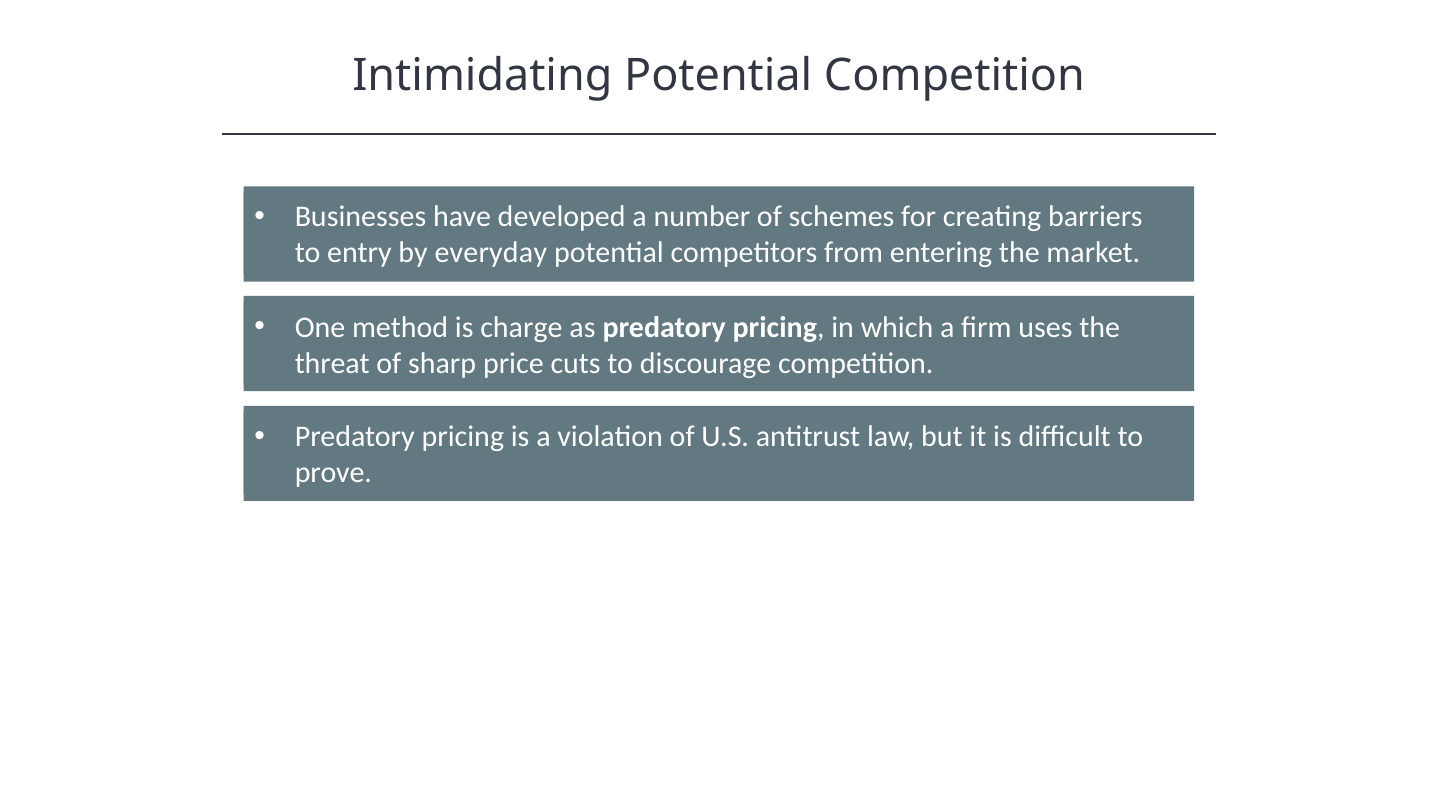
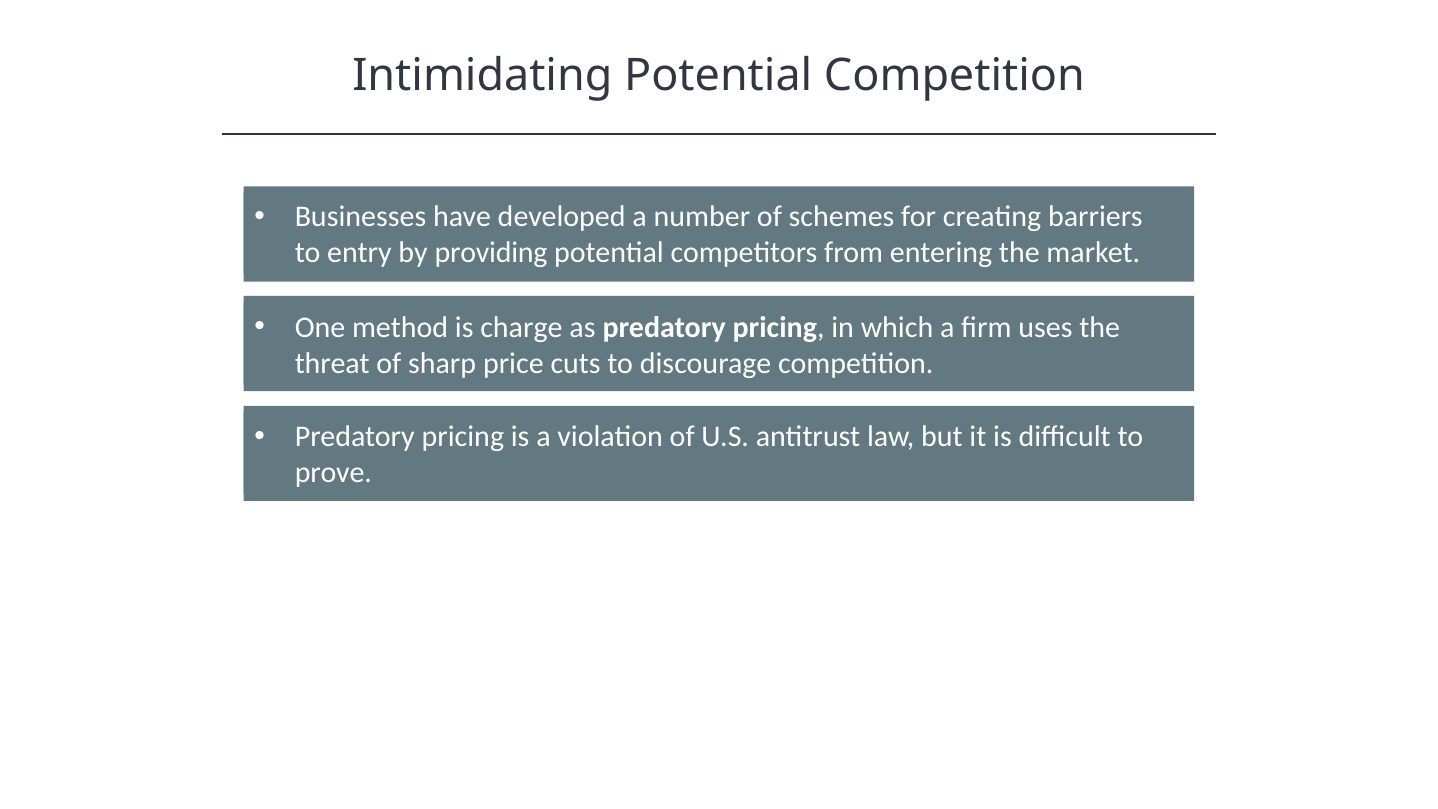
everyday: everyday -> providing (491, 253)
